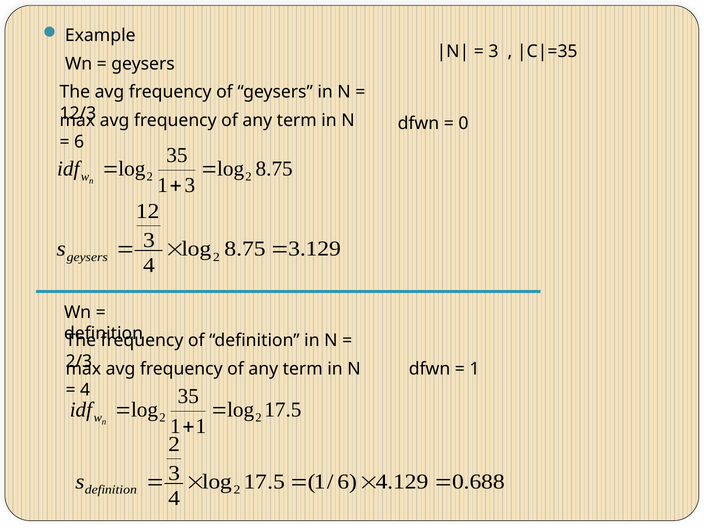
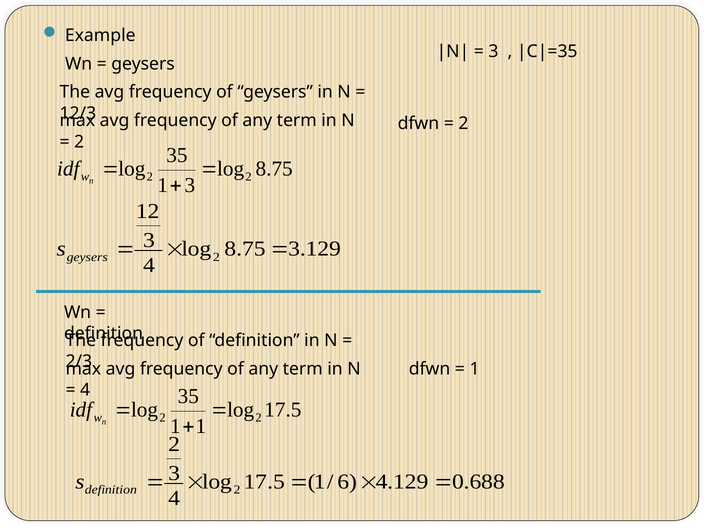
0: 0 -> 2 (463, 123)
6: 6 -> 2 (79, 142)
